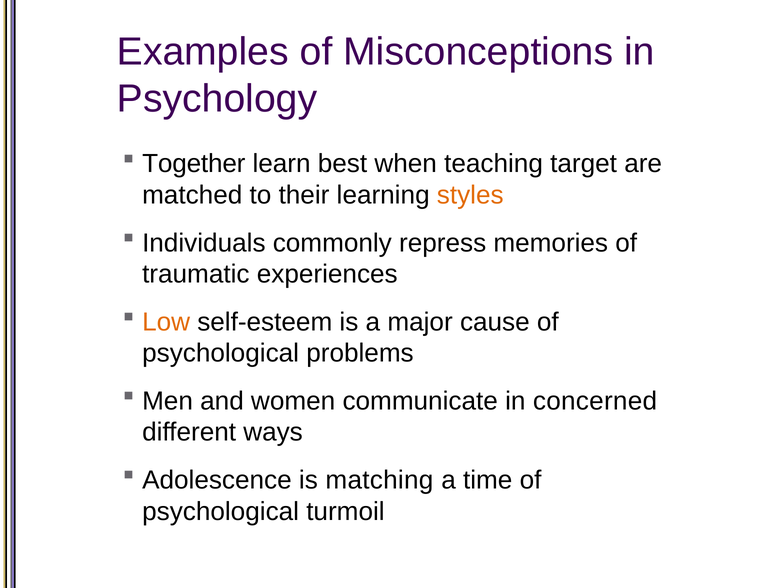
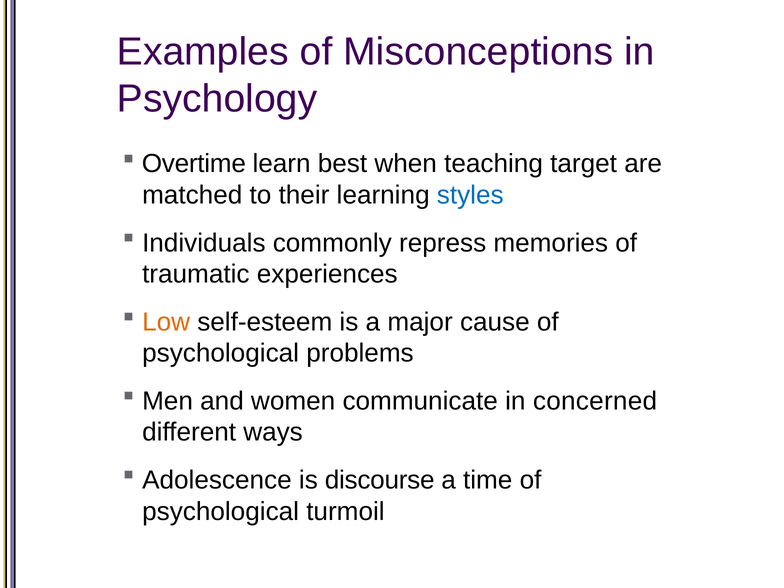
Together: Together -> Overtime (194, 164)
styles colour: orange -> blue (470, 195)
matching: matching -> discourse (380, 480)
